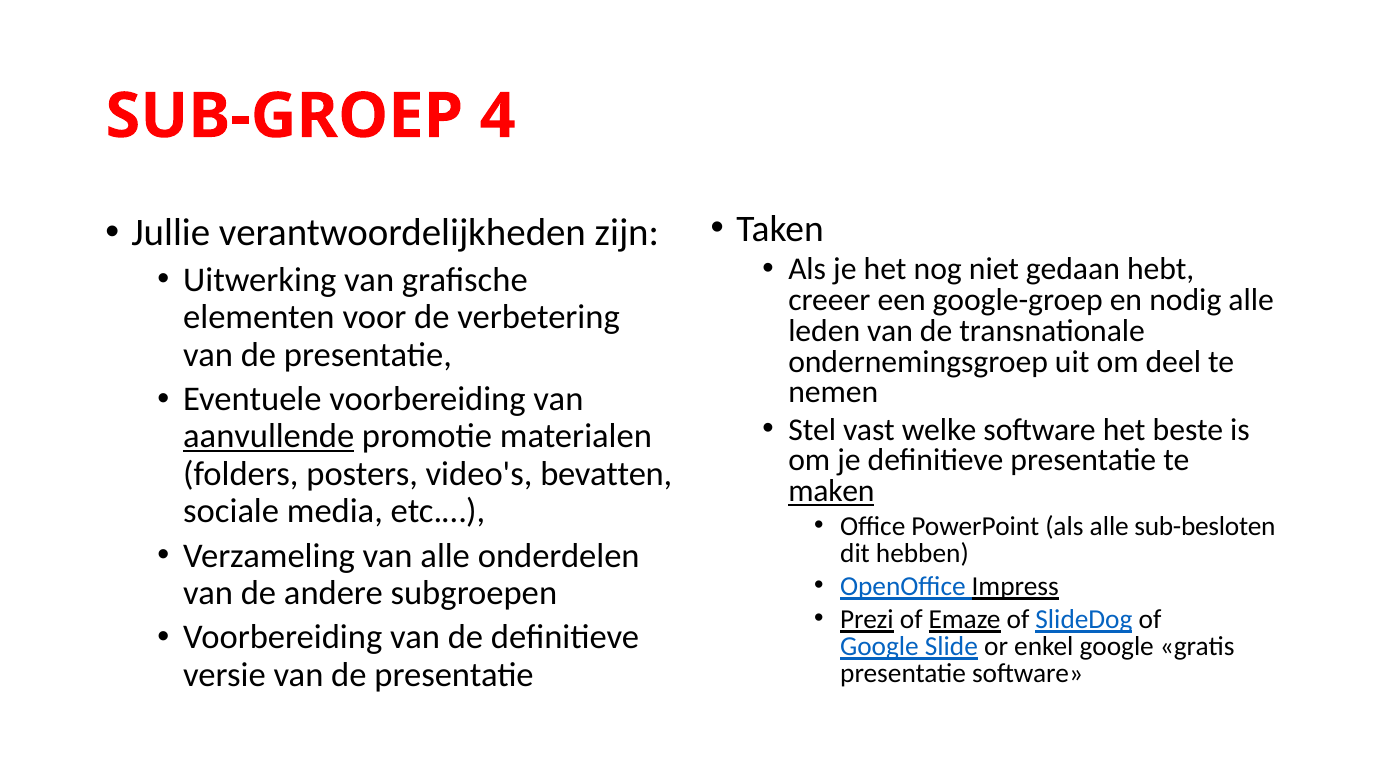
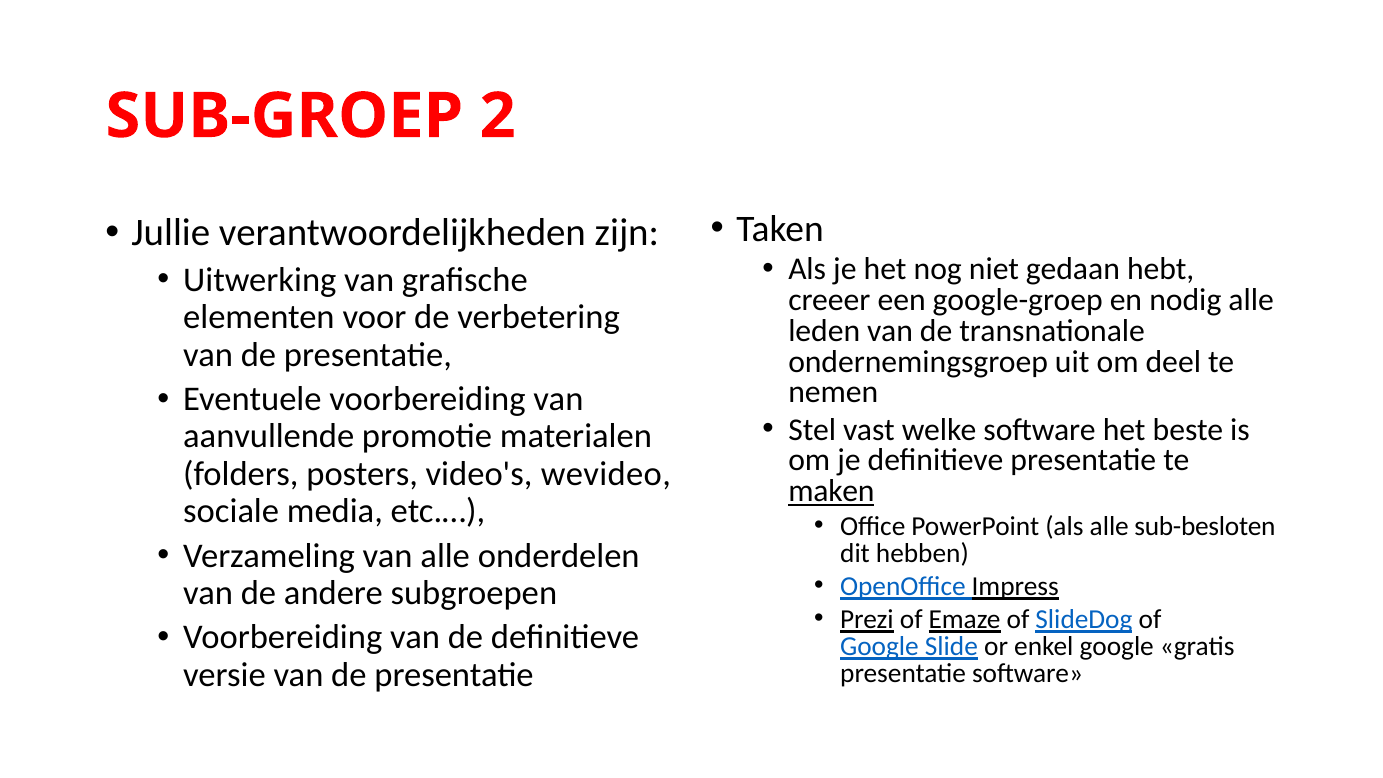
4: 4 -> 2 (498, 116)
aanvullende underline: present -> none (269, 436)
bevatten: bevatten -> wevideo (606, 474)
